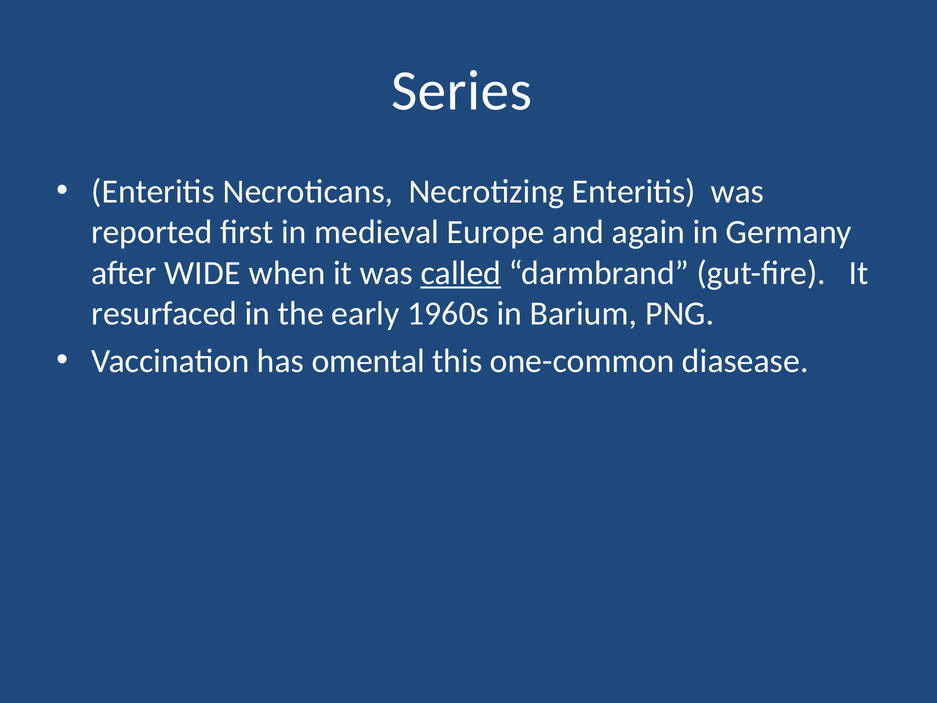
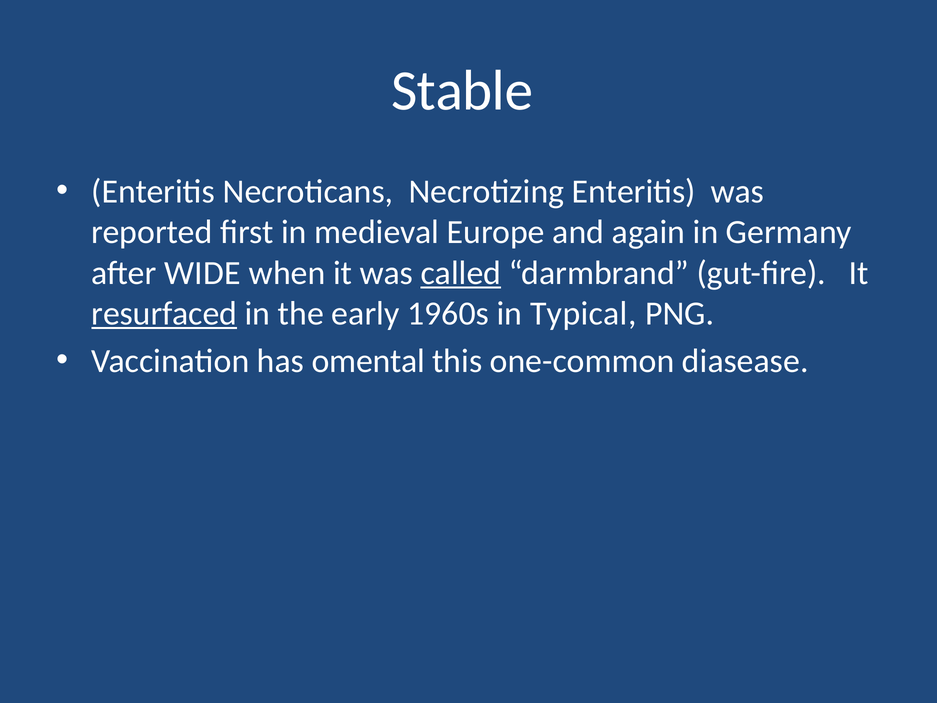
Series: Series -> Stable (462, 91)
resurfaced underline: none -> present (164, 313)
Barium: Barium -> Typical (583, 313)
